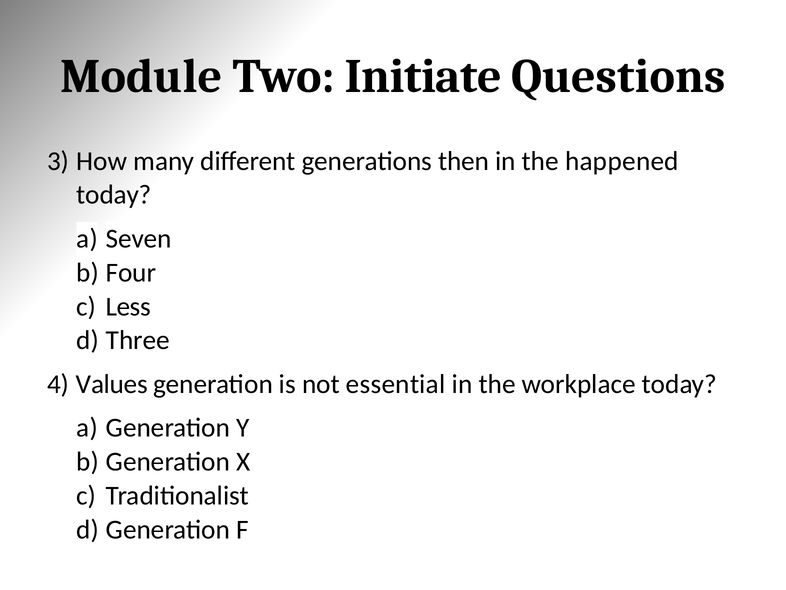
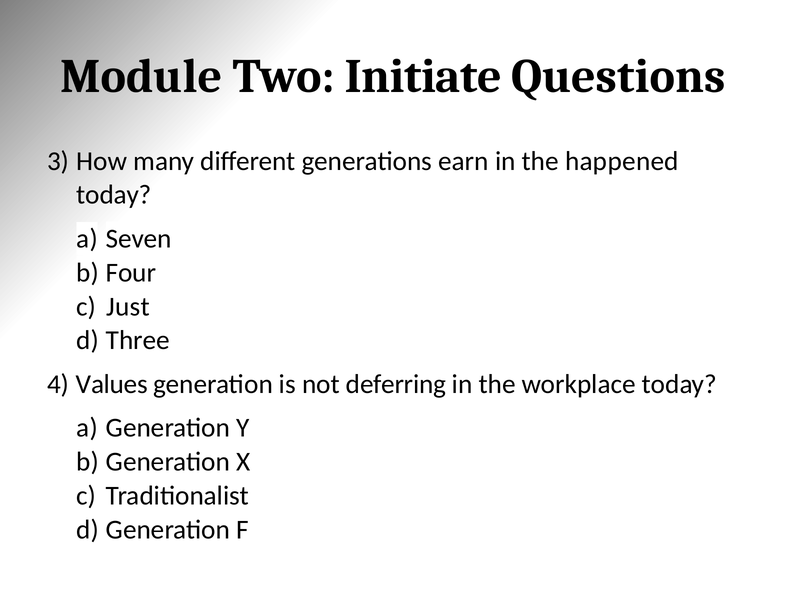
then: then -> earn (463, 161)
Less: Less -> Just (128, 306)
essential: essential -> deferring (396, 384)
